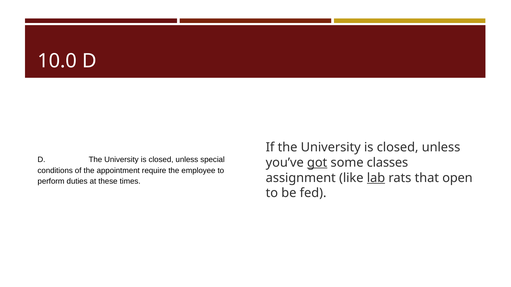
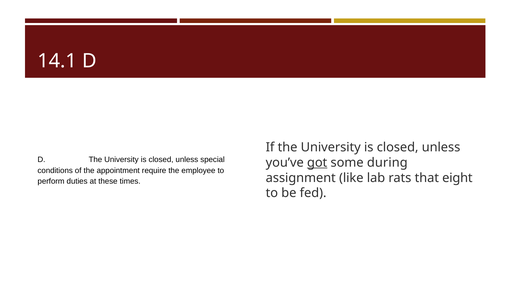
10.0: 10.0 -> 14.1 (57, 61)
classes: classes -> during (387, 163)
lab underline: present -> none (376, 178)
open: open -> eight (457, 178)
